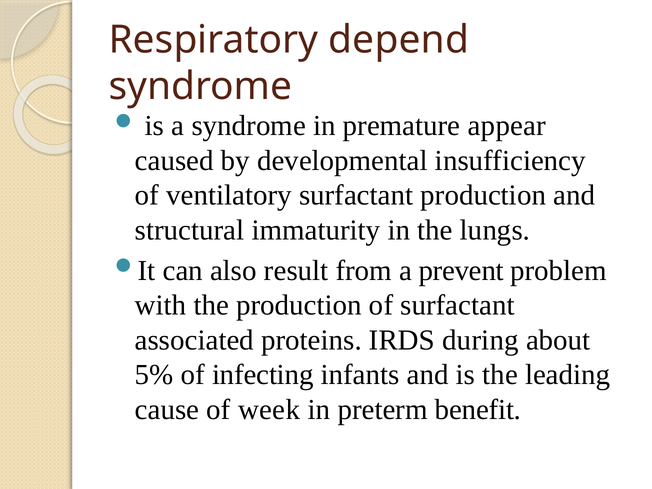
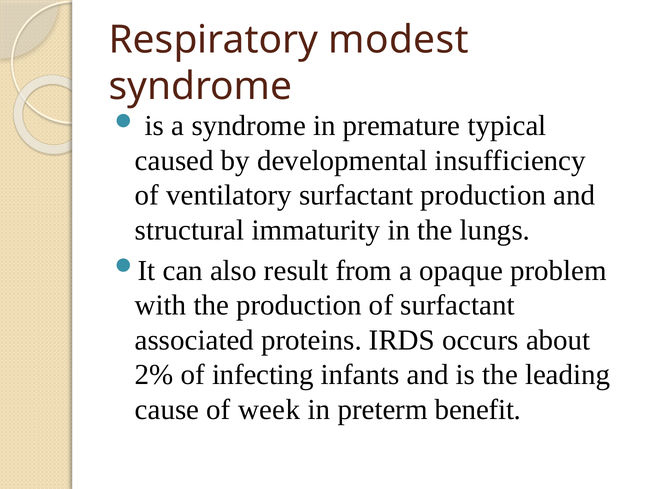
depend: depend -> modest (399, 40)
appear: appear -> typical (507, 126)
prevent: prevent -> opaque (461, 270)
during: during -> occurs (480, 340)
5%: 5% -> 2% (154, 375)
